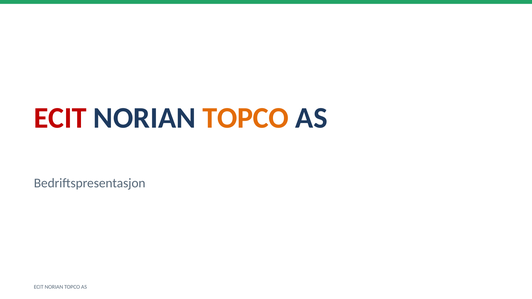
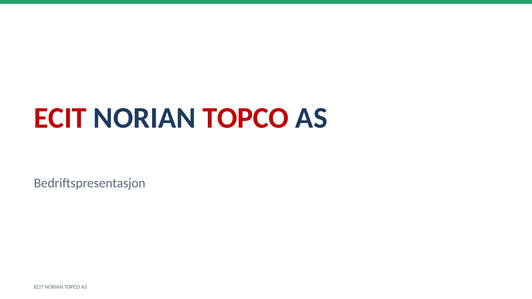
TOPCO colour: orange -> red (246, 118)
